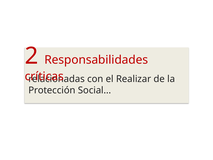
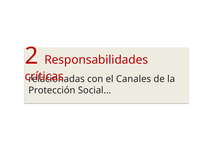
Realizar: Realizar -> Canales (134, 79)
